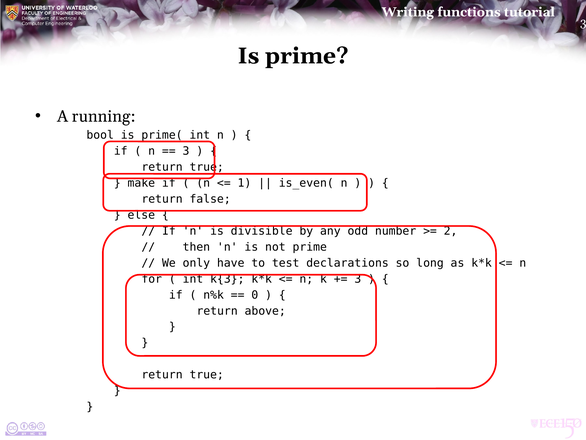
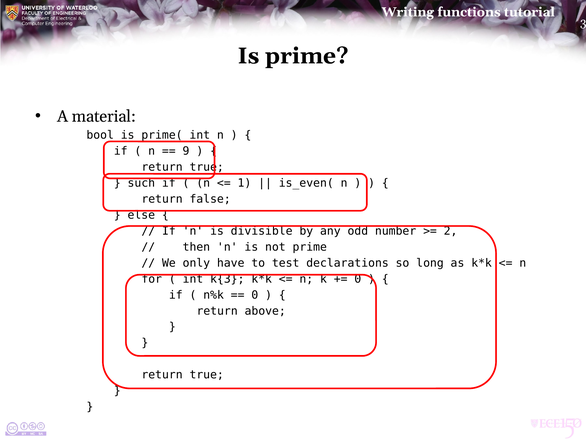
running: running -> material (104, 116)
3: 3 -> 9 (186, 151)
make: make -> such (141, 183)
3: 3 -> 0 (358, 279)
